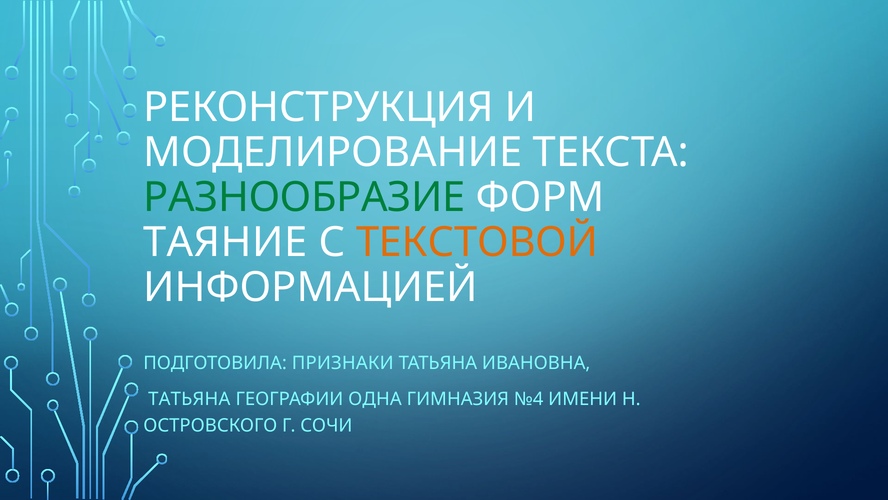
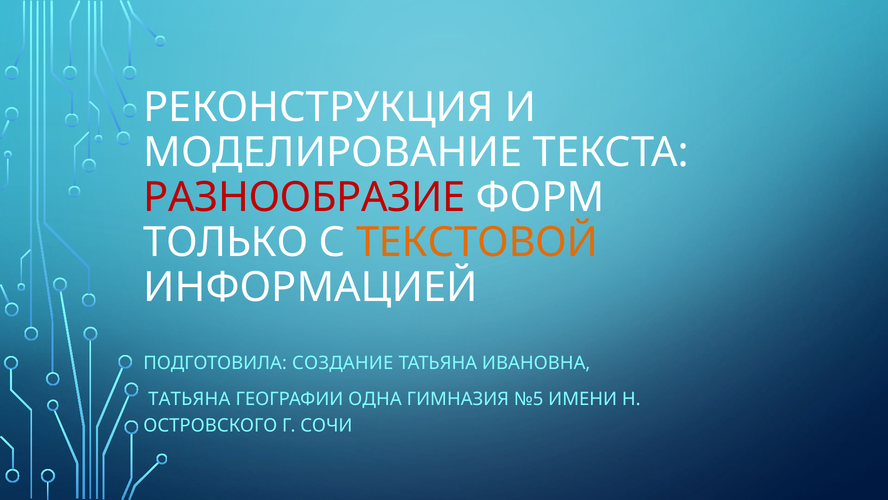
РАЗНООБРАЗИЕ colour: green -> red (304, 197)
ТАЯНИЕ: ТАЯНИЕ -> ТОЛЬКО (226, 242)
ПРИЗНАКИ: ПРИЗНАКИ -> СОЗДАНИЕ (343, 363)
№4: №4 -> №5 (529, 399)
